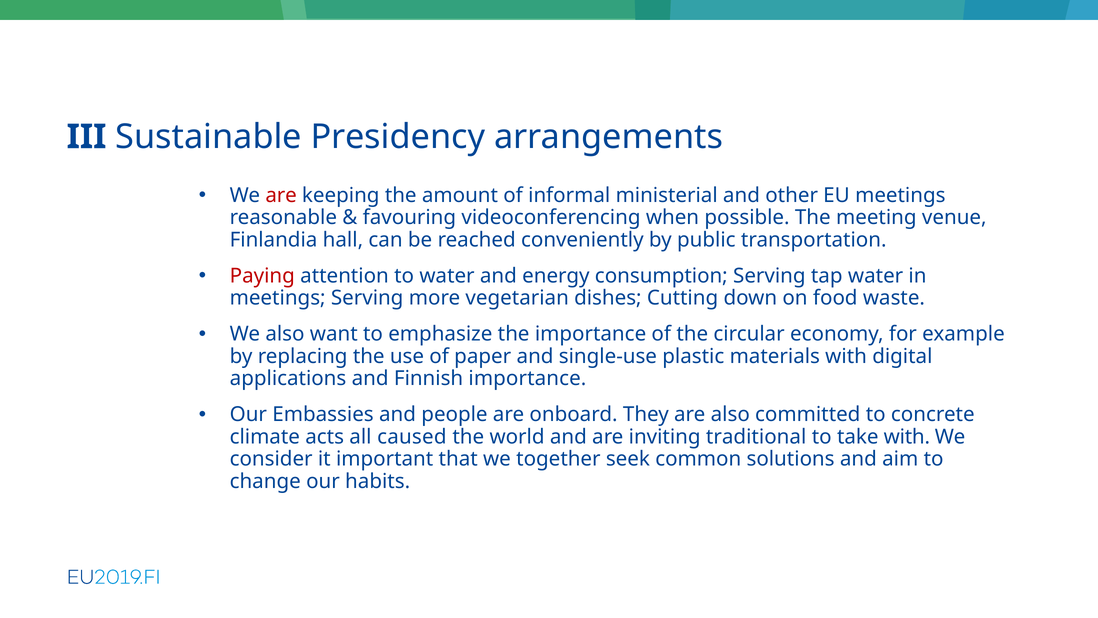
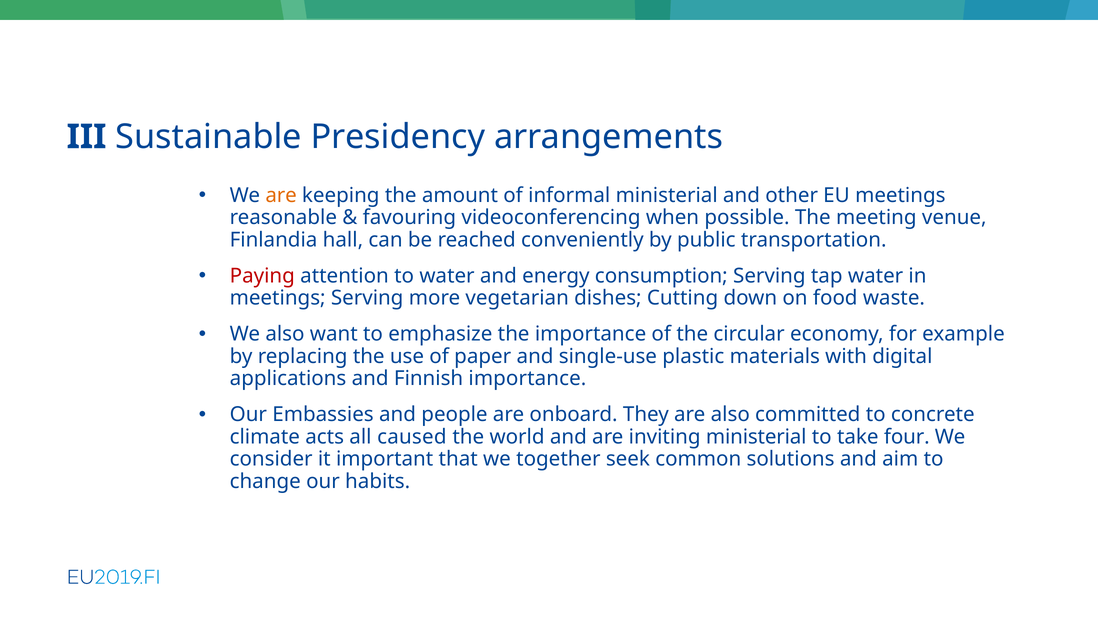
are colour: red -> orange (281, 195)
inviting traditional: traditional -> ministerial (756, 436)
take with: with -> four (907, 436)
